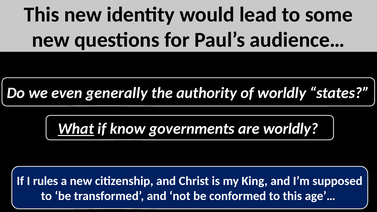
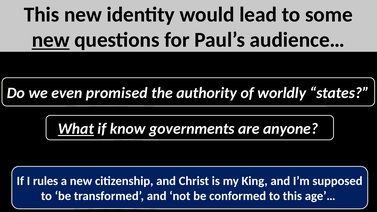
new underline: none -> present (51, 40)
generally: generally -> promised (117, 93)
are worldly: worldly -> anyone (291, 129)
